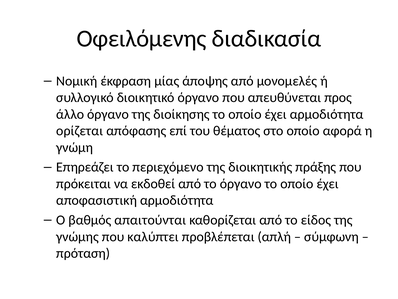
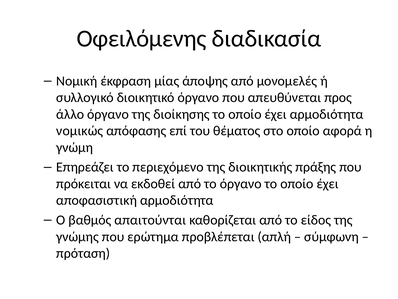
ορίζεται: ορίζεται -> νομικώς (80, 131)
καλύπτει: καλύπτει -> ερώτημα (153, 236)
